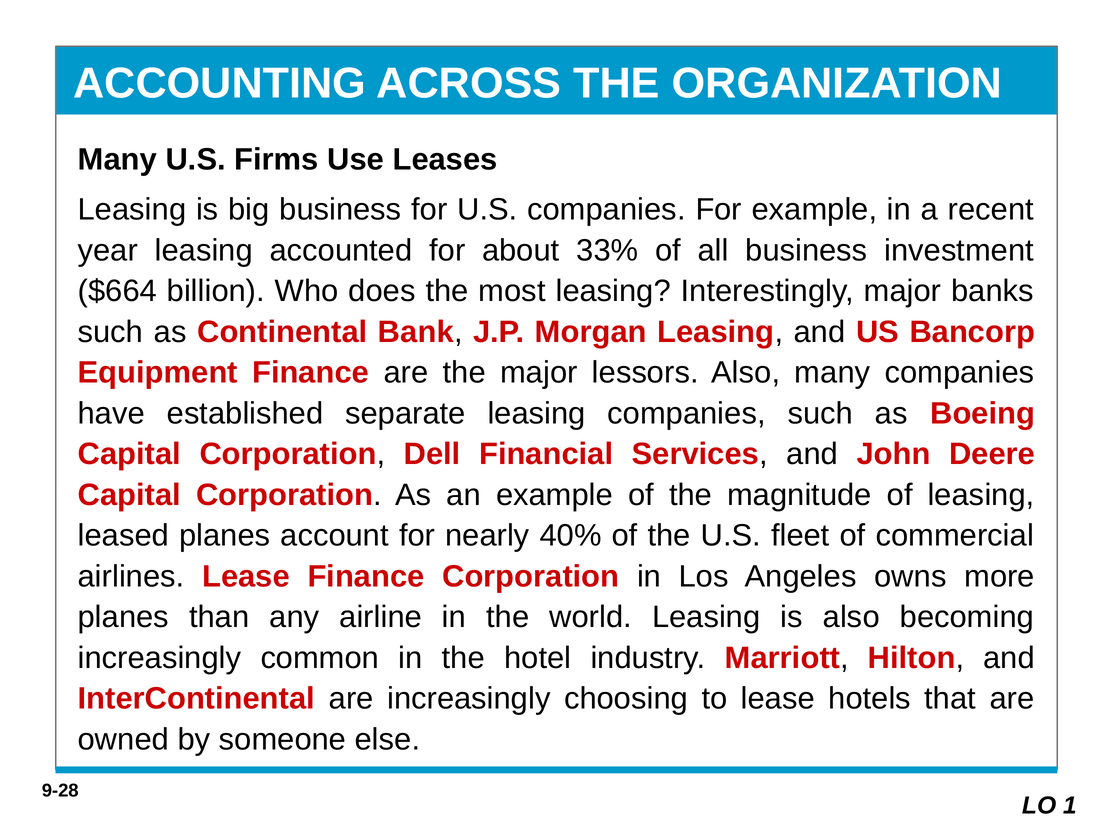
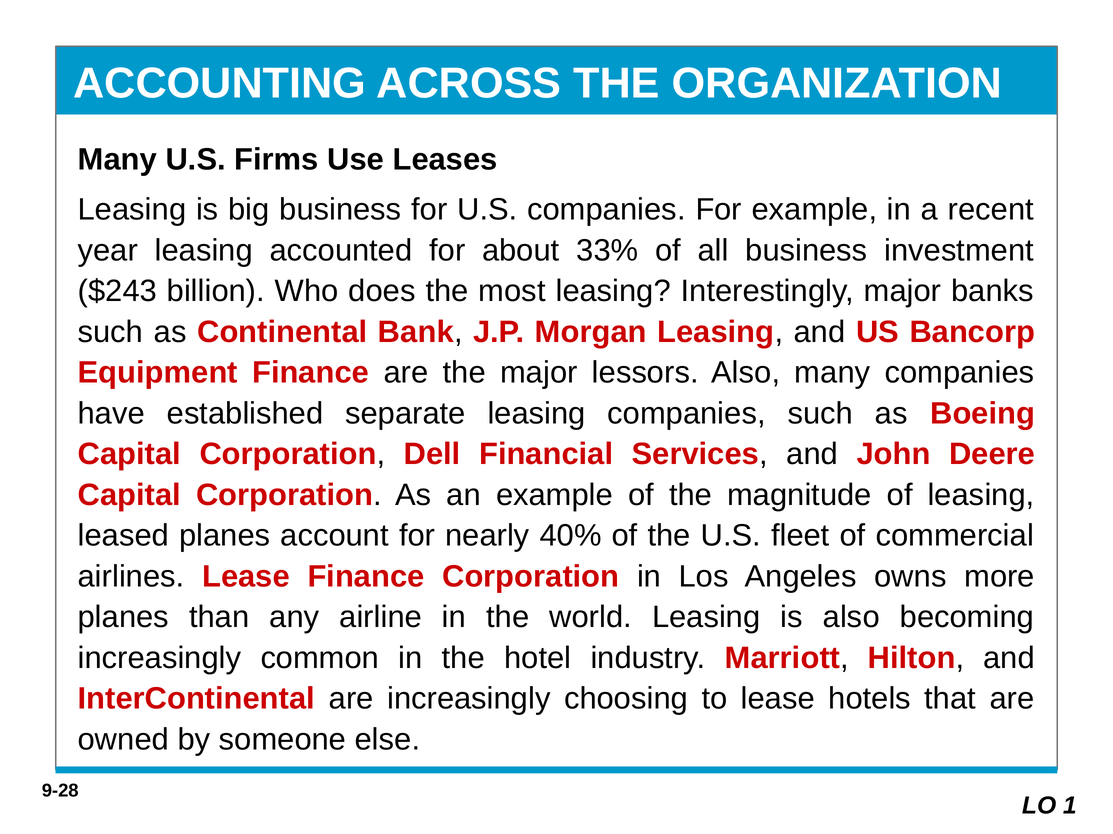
$664: $664 -> $243 (117, 291)
